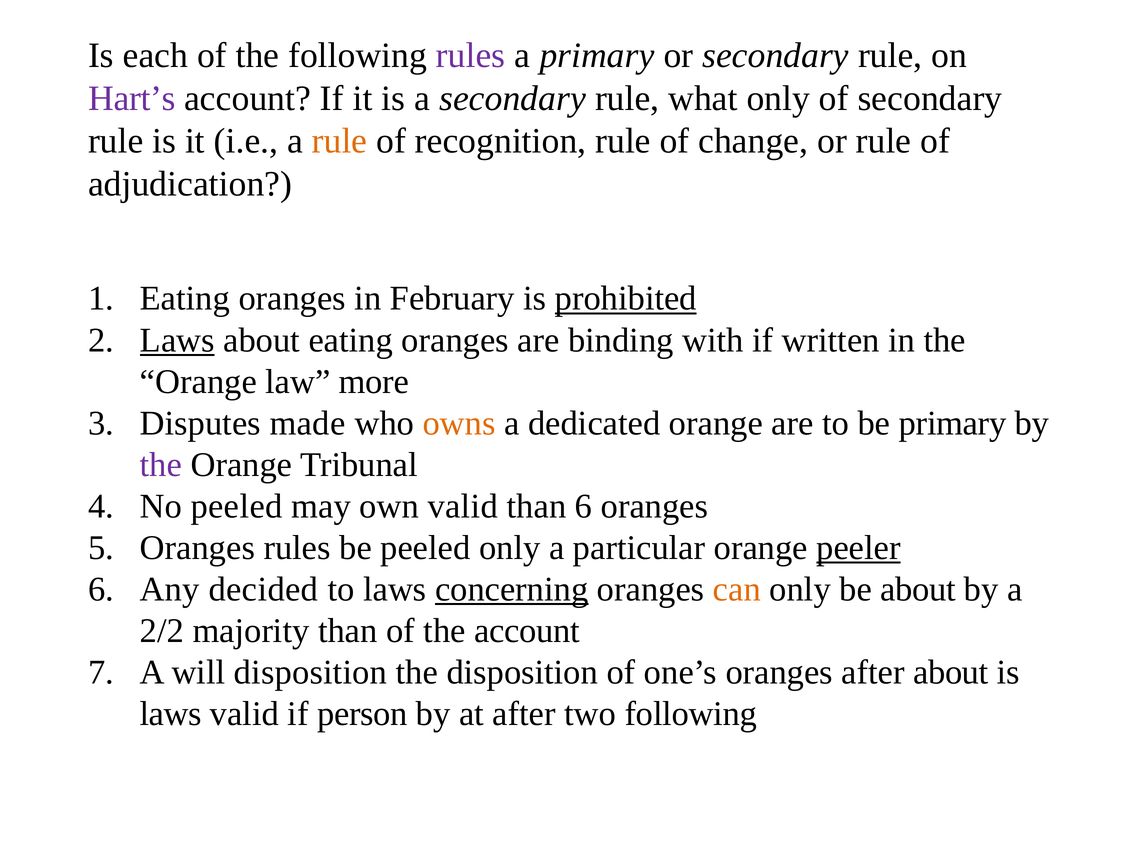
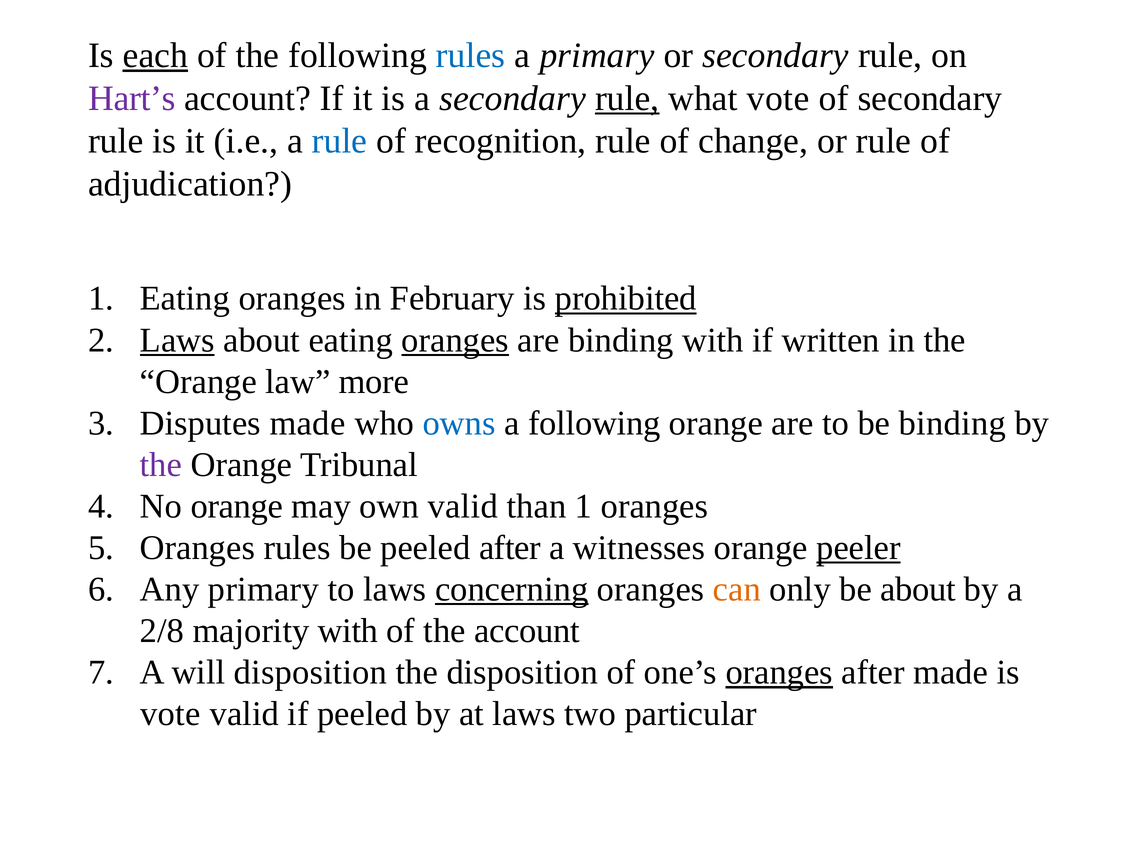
each underline: none -> present (155, 55)
rules colour: purple -> blue (471, 55)
rule underline: none -> present (627, 98)
what only: only -> vote (778, 98)
rule colour: orange -> blue (340, 141)
oranges underline: none -> present (455, 340)
owns colour: orange -> blue (459, 423)
a dedicated: dedicated -> following (594, 423)
be primary: primary -> binding (952, 423)
No peeled: peeled -> orange (237, 506)
than 6: 6 -> 1 (584, 506)
peeled only: only -> after (510, 547)
particular: particular -> witnesses (639, 547)
Any decided: decided -> primary (263, 589)
2/2: 2/2 -> 2/8 (162, 630)
majority than: than -> with (348, 630)
oranges underline: none -> present (779, 672)
after about: about -> made (951, 672)
laws: laws -> vote (170, 713)
if person: person -> peeled (362, 713)
at after: after -> laws (524, 713)
two following: following -> particular (691, 713)
